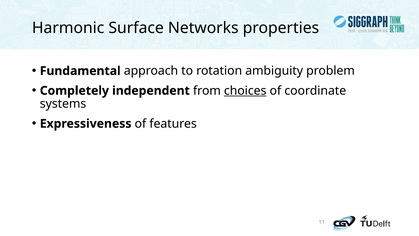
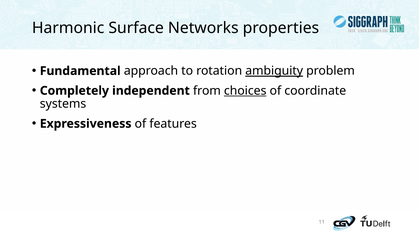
ambiguity underline: none -> present (274, 71)
